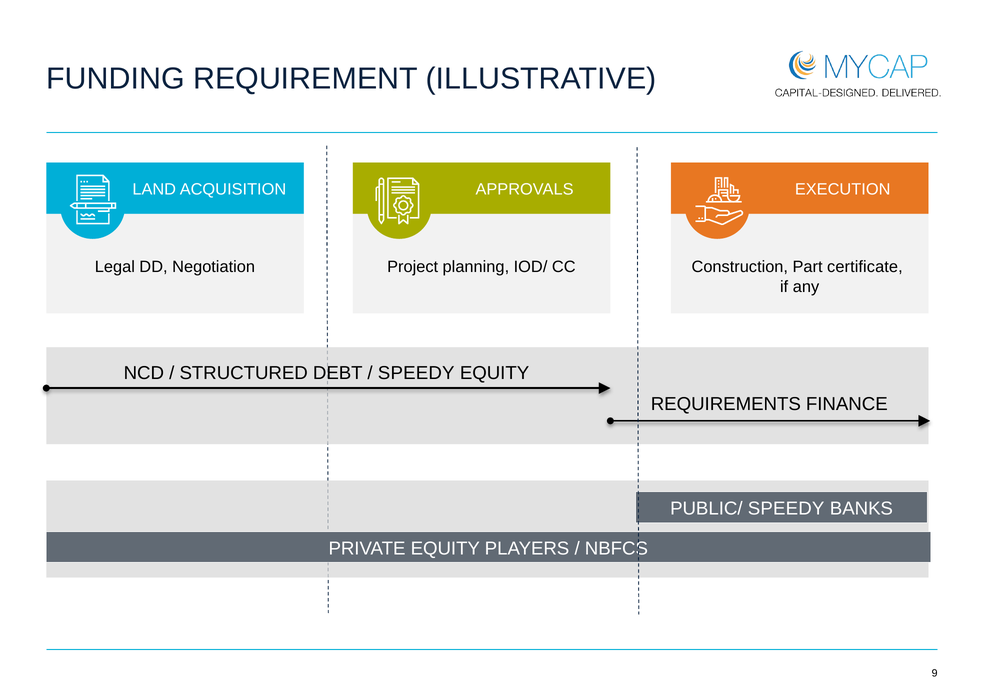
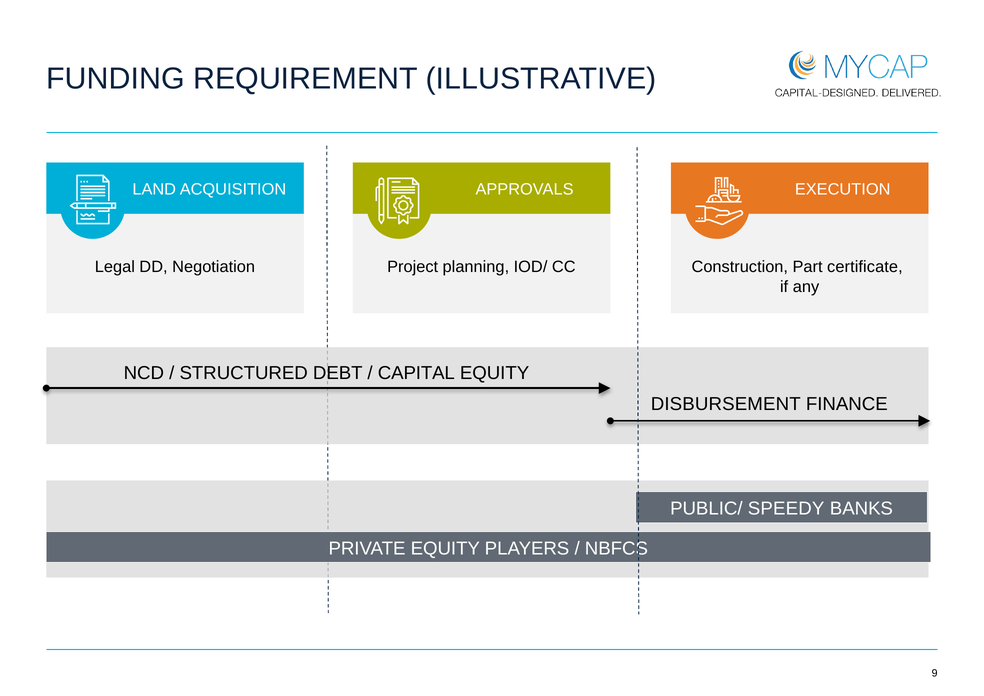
SPEEDY: SPEEDY -> CAPITAL (416, 373)
REQUIREMENTS: REQUIREMENTS -> DISBURSEMENT (726, 404)
